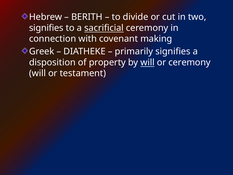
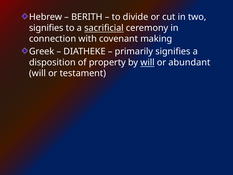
or ceremony: ceremony -> abundant (189, 62)
